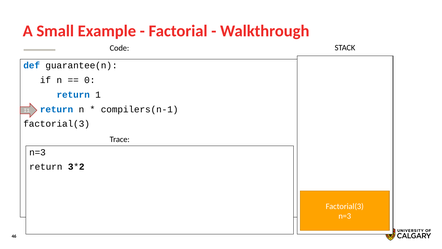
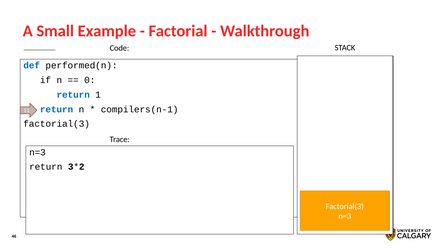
guarantee(n: guarantee(n -> performed(n (81, 66)
